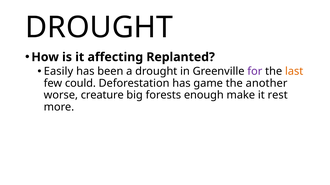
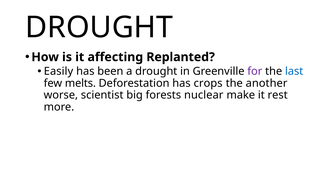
last colour: orange -> blue (294, 72)
could: could -> melts (80, 84)
game: game -> crops (208, 84)
creature: creature -> scientist (102, 95)
enough: enough -> nuclear (204, 95)
